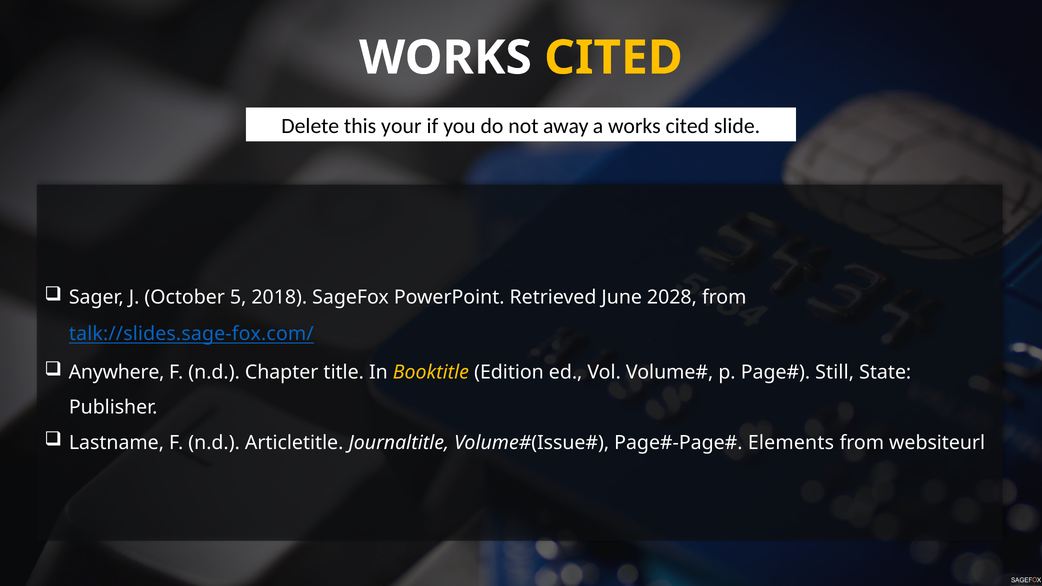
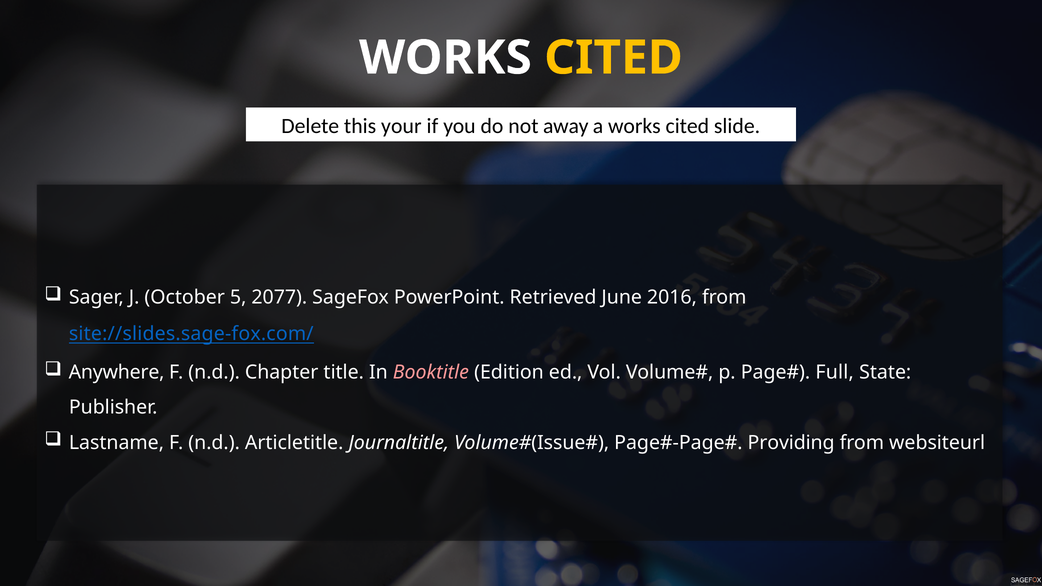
2018: 2018 -> 2077 (279, 297)
2028: 2028 -> 2016 (672, 297)
talk://slides.sage-fox.com/: talk://slides.sage-fox.com/ -> site://slides.sage-fox.com/ (191, 334)
Booktitle colour: yellow -> pink (431, 372)
Still: Still -> Full (835, 372)
Elements: Elements -> Providing (791, 443)
